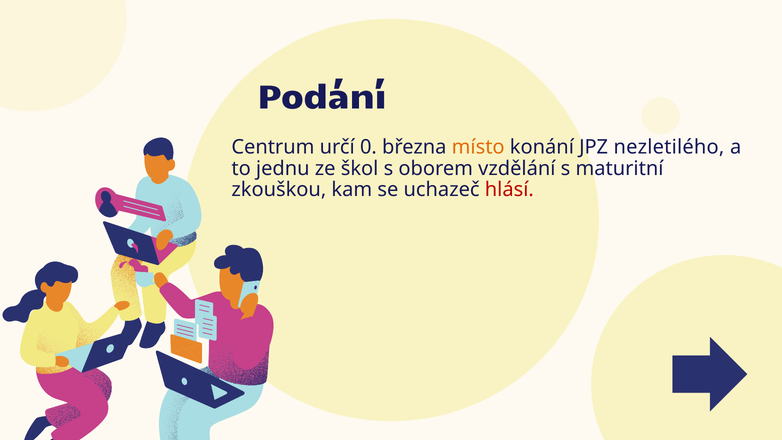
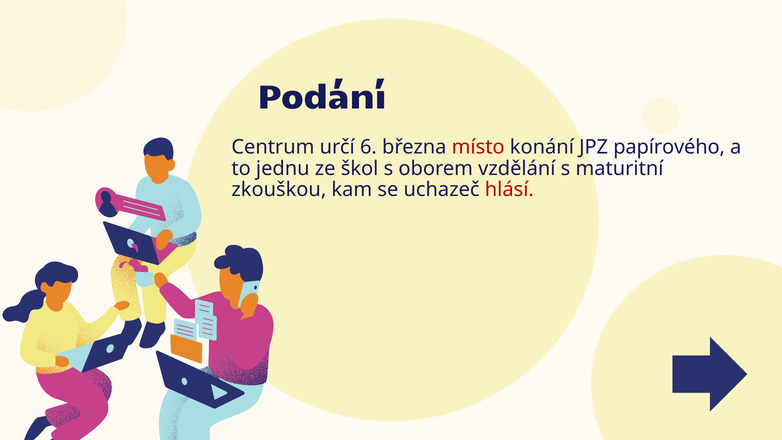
0: 0 -> 6 (368, 147)
místo colour: orange -> red (478, 147)
nezletilého: nezletilého -> papírového (669, 147)
